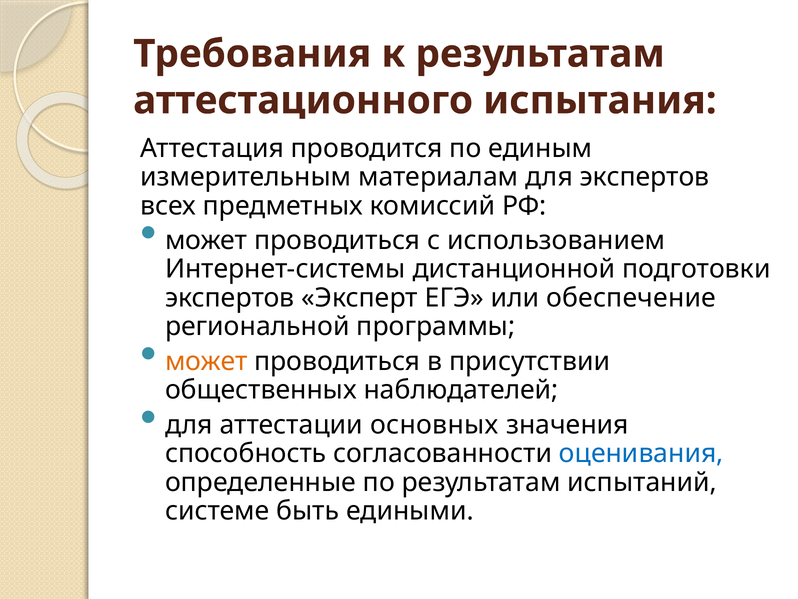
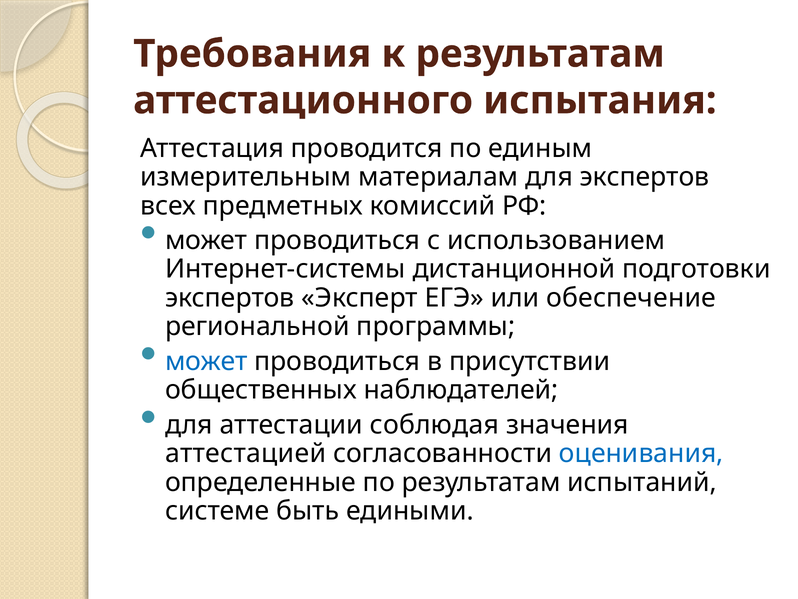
может colour: orange -> blue (206, 361)
основных: основных -> соблюдая (434, 424)
способность: способность -> аттестацией (246, 453)
